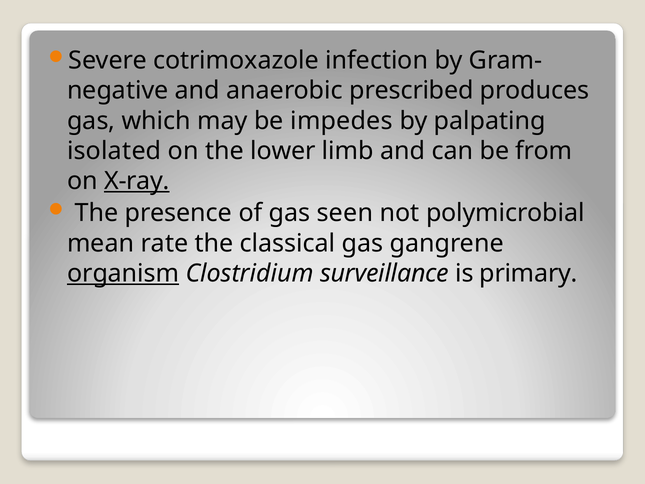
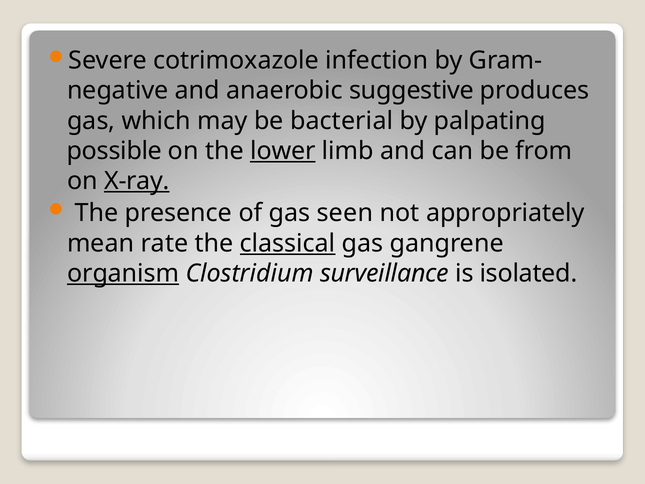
prescribed: prescribed -> suggestive (412, 91)
impedes: impedes -> bacterial (342, 121)
isolated: isolated -> possible (114, 151)
lower underline: none -> present (283, 151)
polymicrobial: polymicrobial -> appropriately (505, 213)
classical underline: none -> present (288, 243)
primary: primary -> isolated (528, 273)
